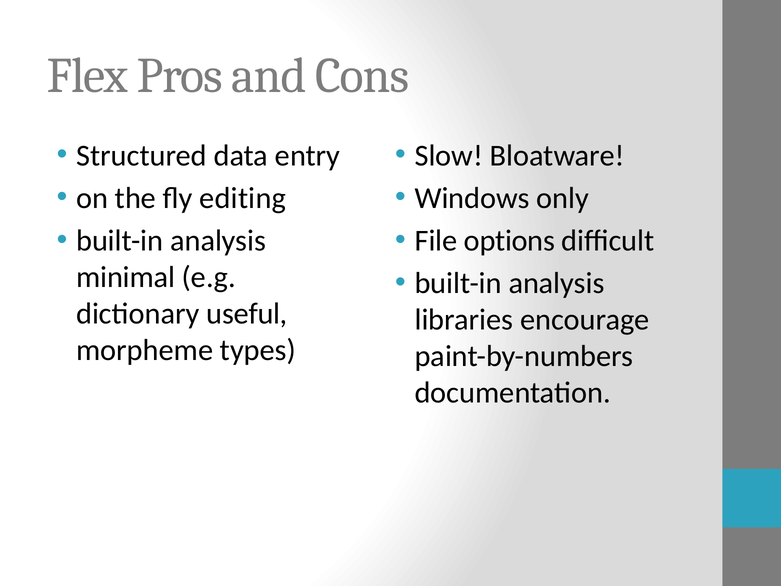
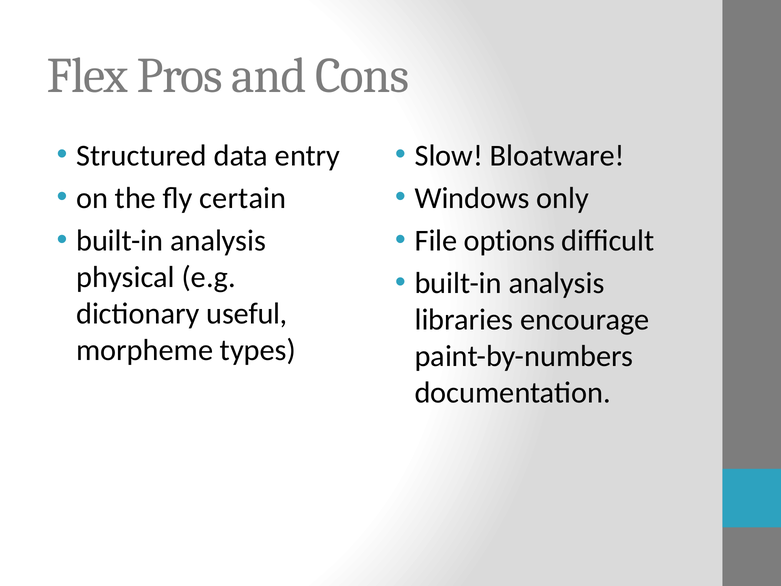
editing: editing -> certain (243, 198)
minimal: minimal -> physical (126, 277)
